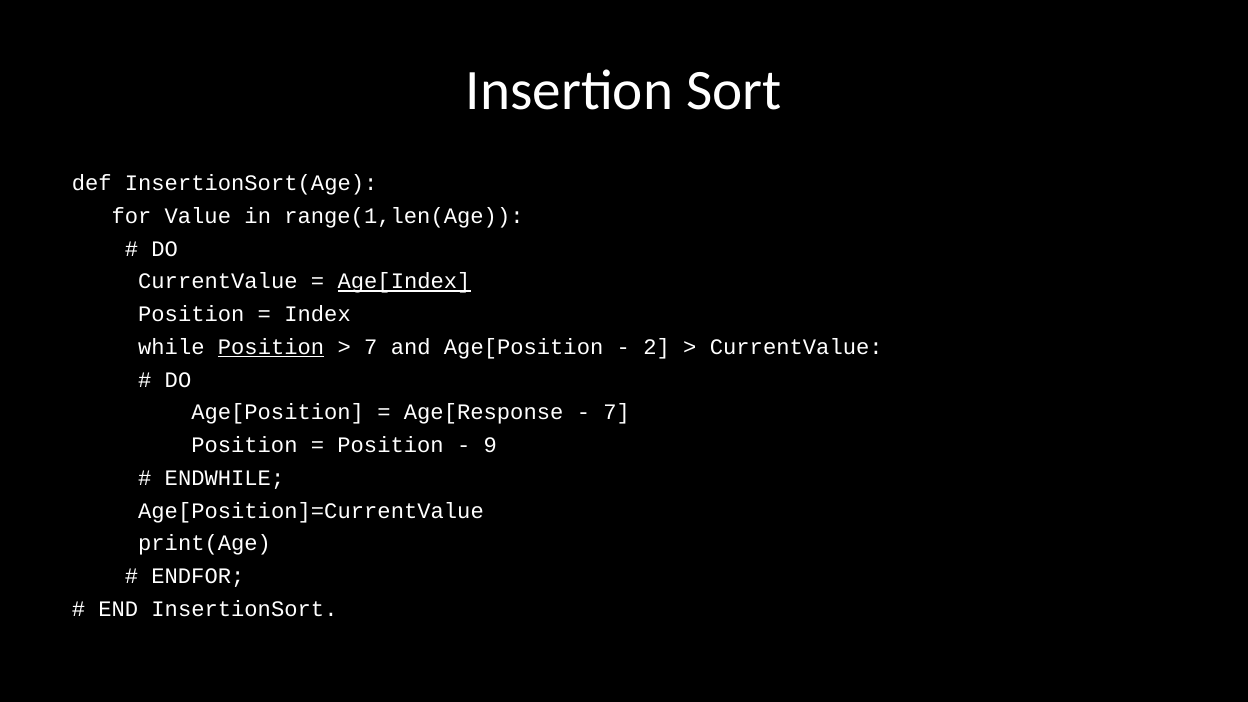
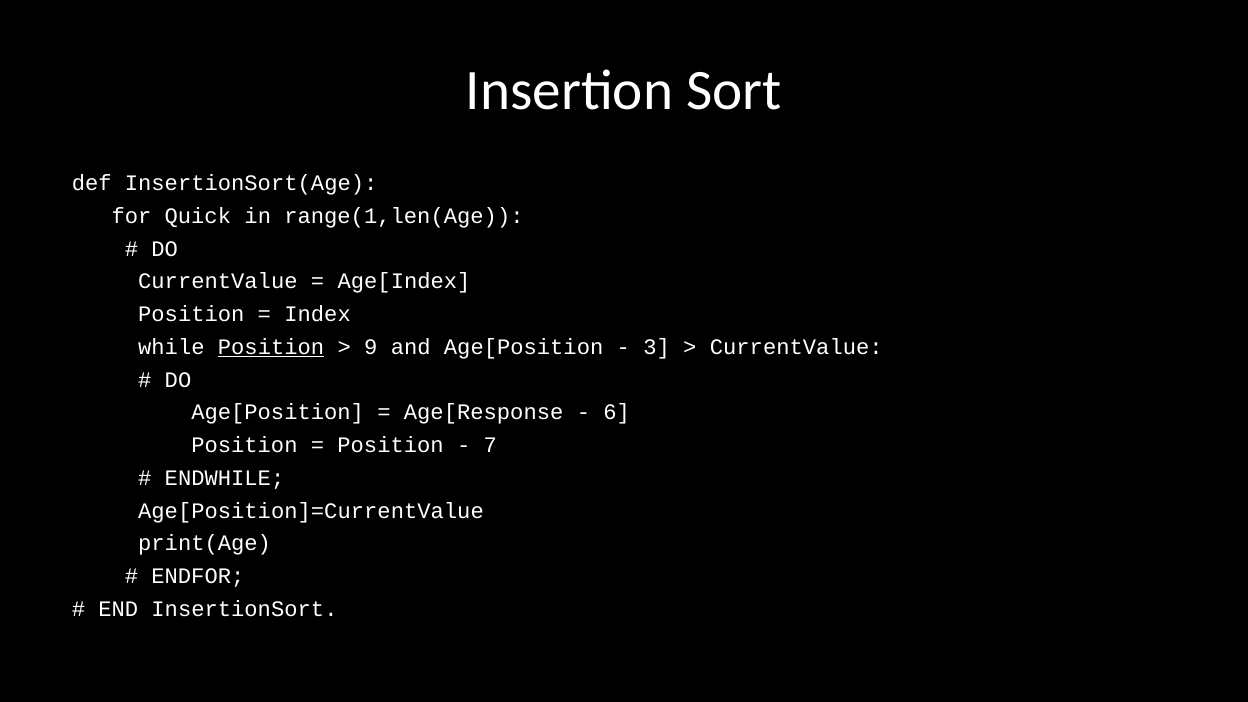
Value: Value -> Quick (198, 216)
Age[Index underline: present -> none (404, 282)
7: 7 -> 9 (371, 347)
2: 2 -> 3 (657, 347)
7: 7 -> 6 (617, 413)
9: 9 -> 7 (490, 445)
